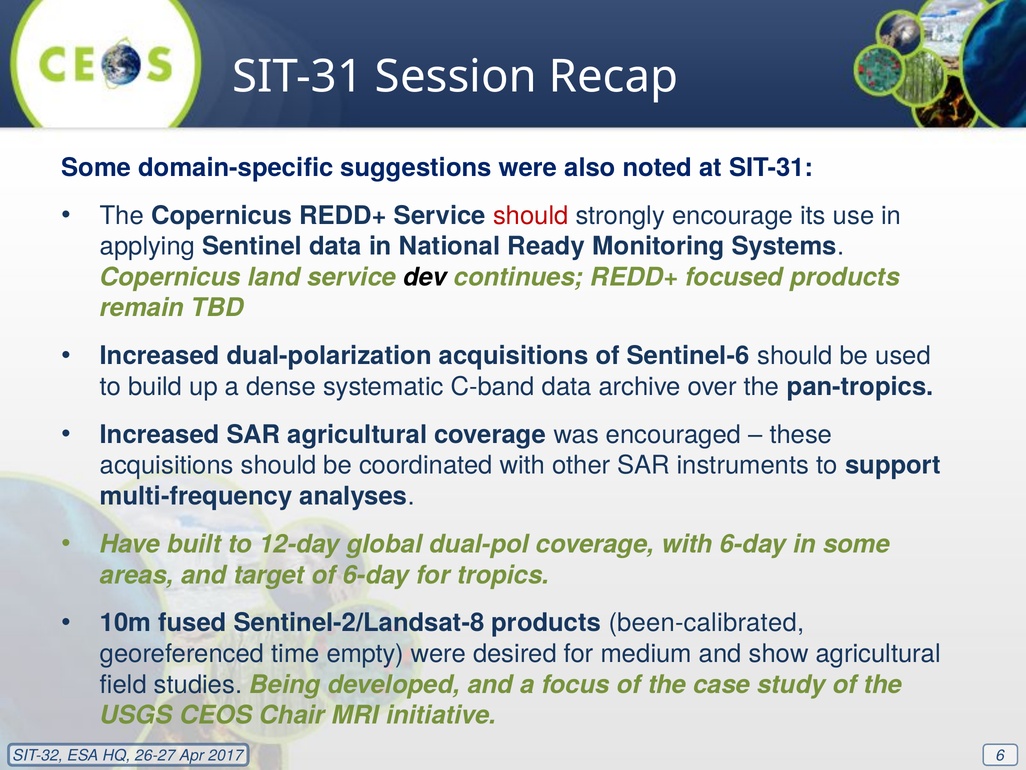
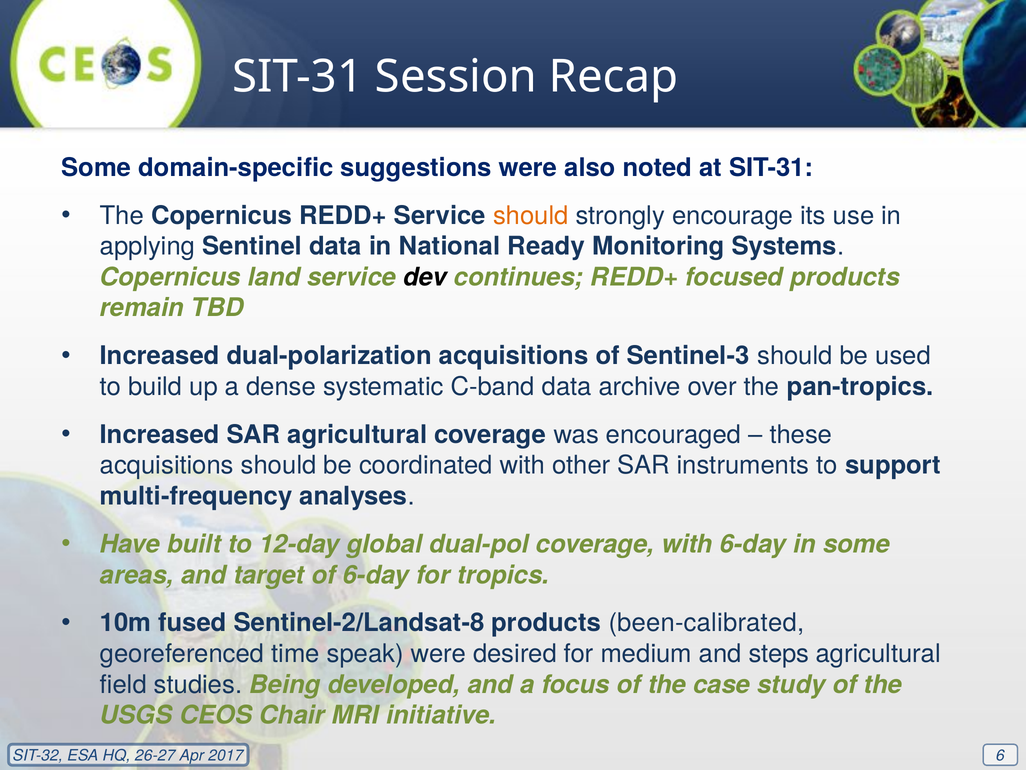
should colour: red -> orange (531, 215)
Sentinel-6: Sentinel-6 -> Sentinel-3 (688, 356)
empty: empty -> speak (365, 653)
show: show -> steps (779, 653)
